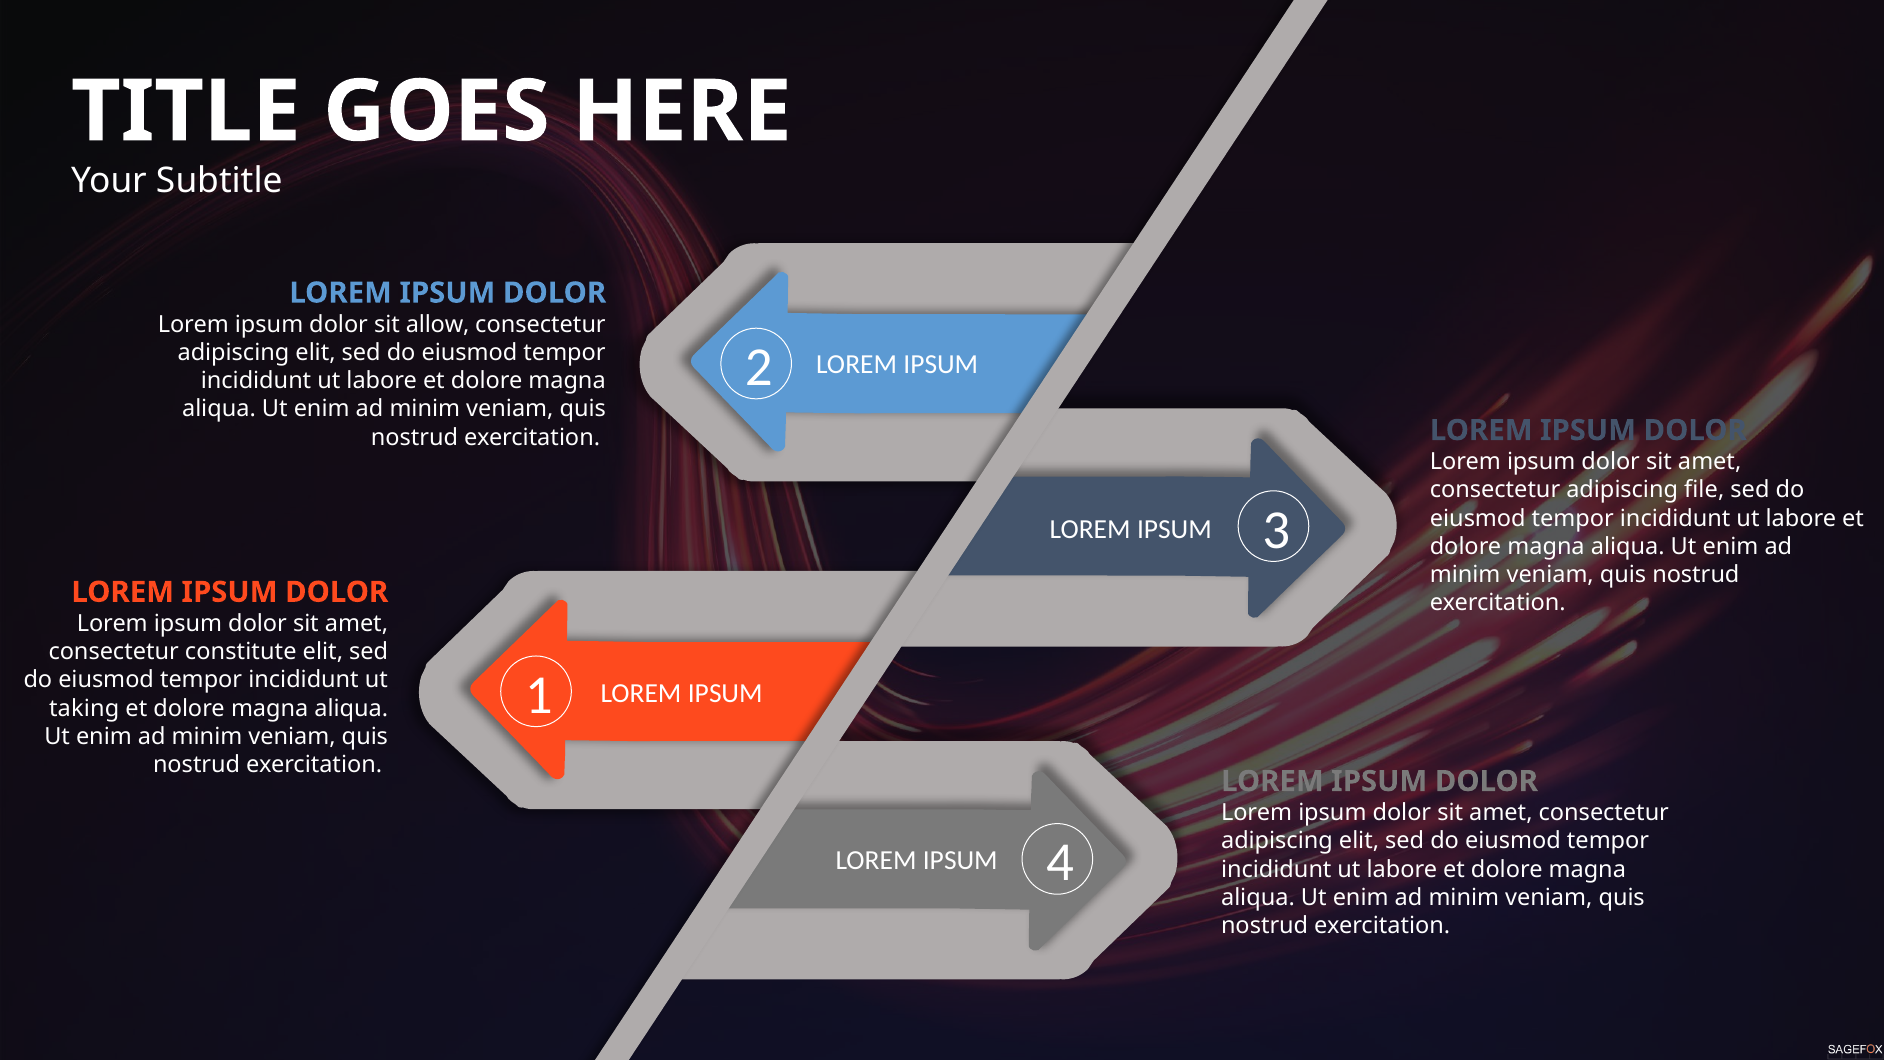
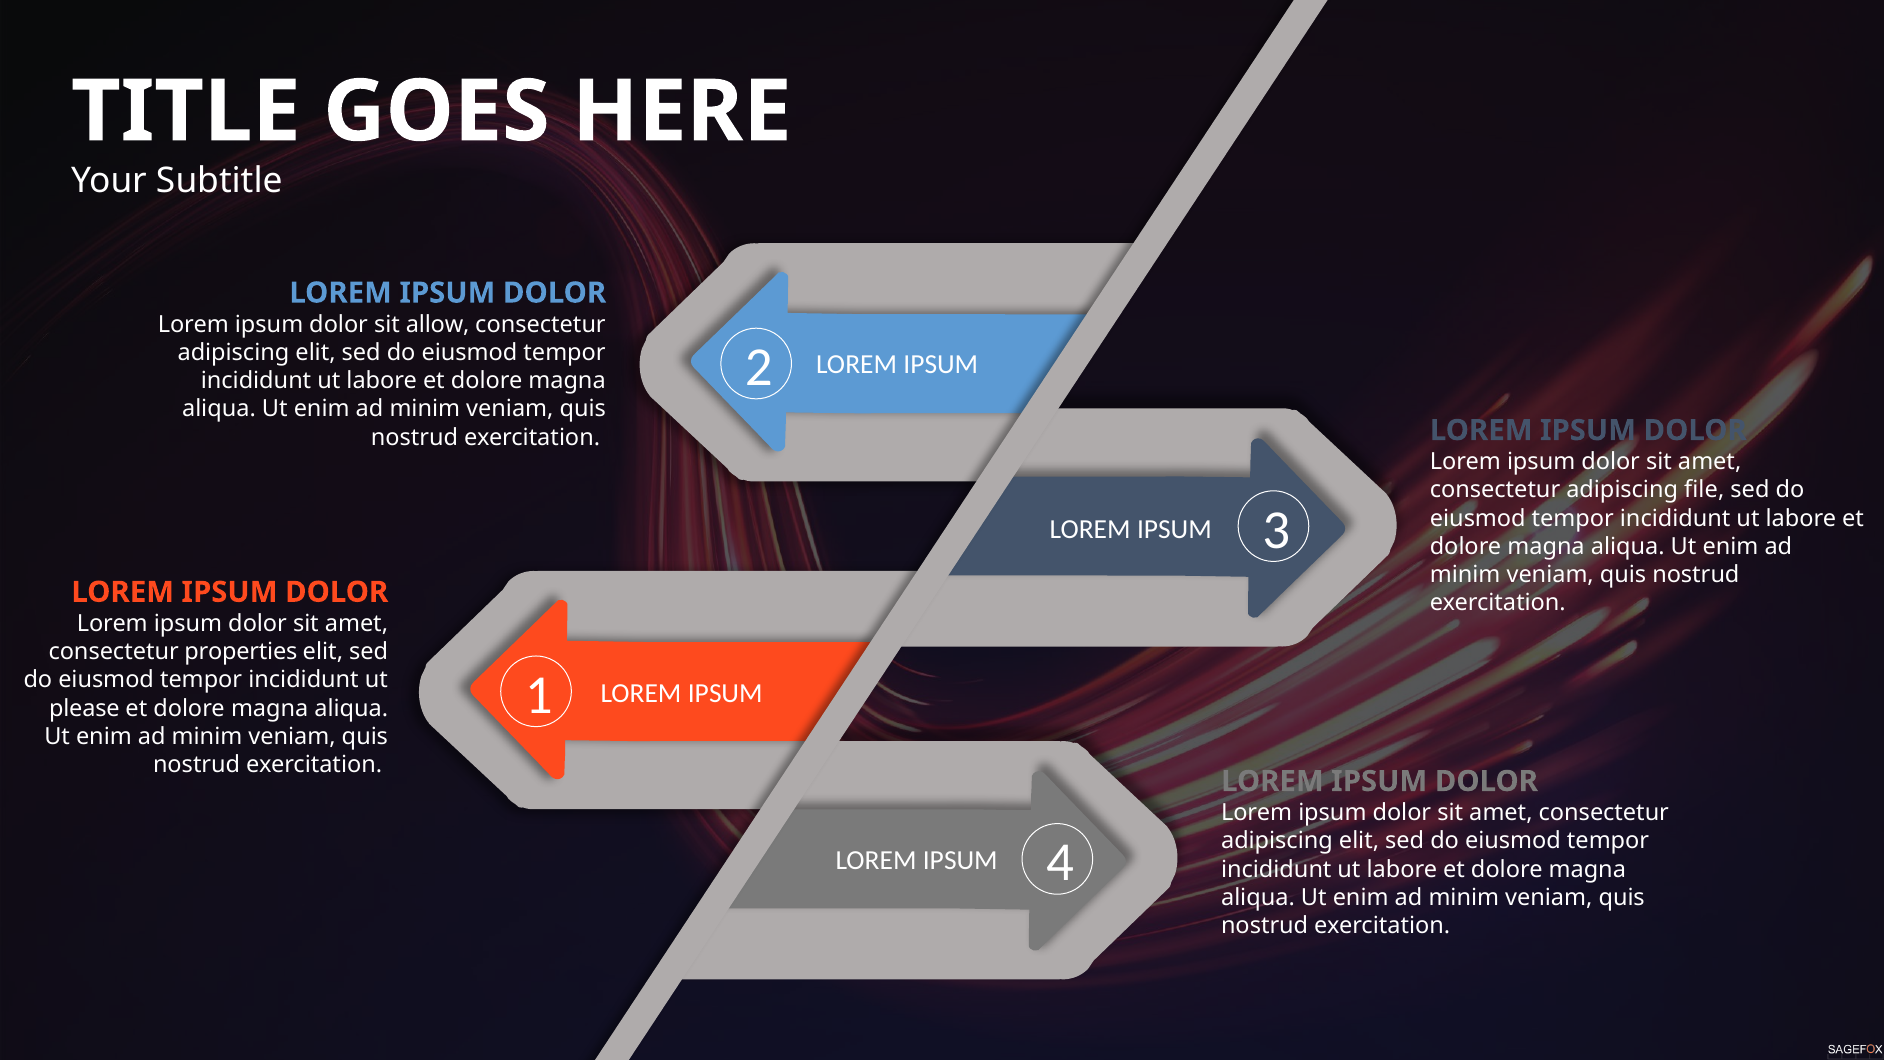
constitute: constitute -> properties (241, 652)
taking: taking -> please (84, 708)
